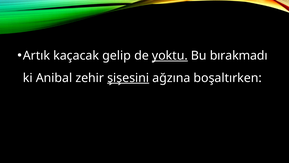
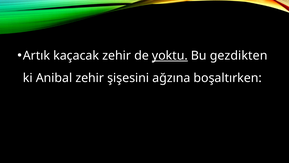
kaçacak gelip: gelip -> zehir (117, 56)
bırakmadı: bırakmadı -> gezdikten (239, 56)
şişesini underline: present -> none (128, 78)
